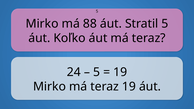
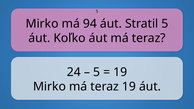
88: 88 -> 94 (90, 24)
